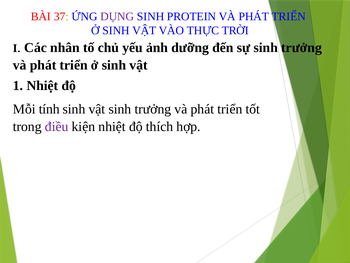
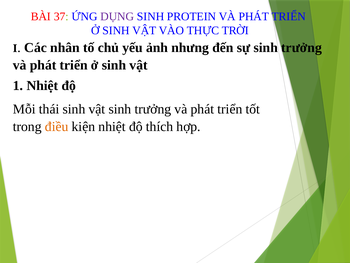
dưỡng: dưỡng -> nhưng (190, 48)
tính: tính -> thái (49, 109)
điều colour: purple -> orange (57, 126)
